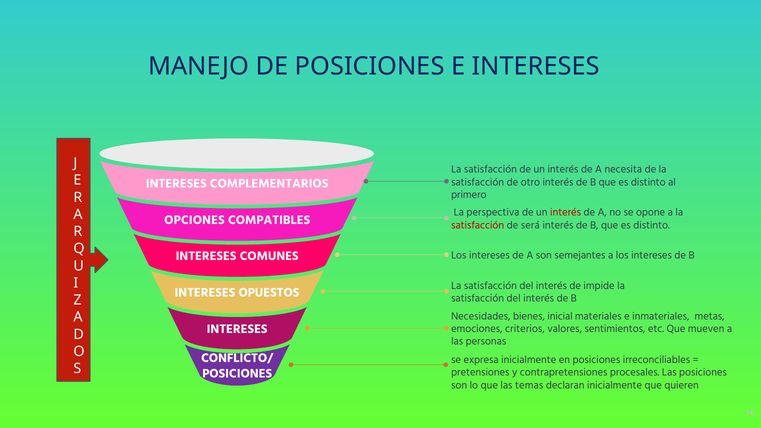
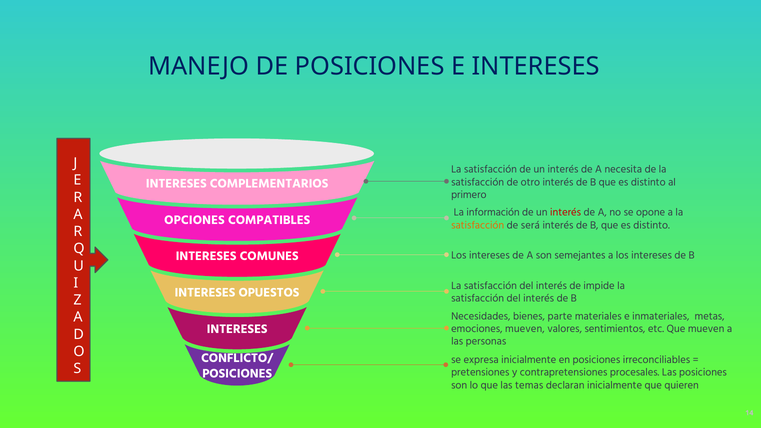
perspectiva: perspectiva -> información (493, 212)
satisfacción colour: red -> orange (478, 225)
inicial: inicial -> parte (560, 316)
emociones criterios: criterios -> mueven (525, 329)
